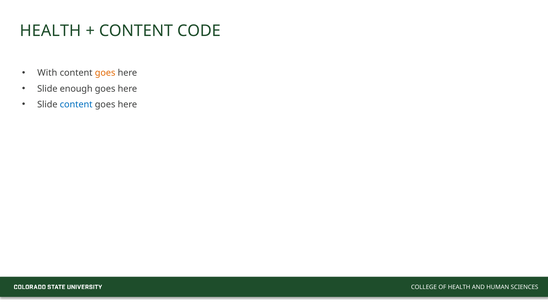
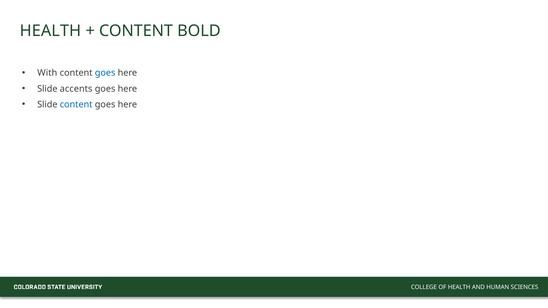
CODE: CODE -> BOLD (199, 31)
goes colour: orange -> blue (105, 73)
enough: enough -> accents (76, 89)
